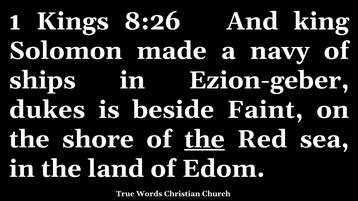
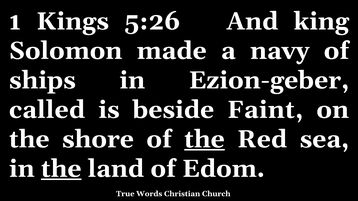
8:26: 8:26 -> 5:26 (152, 21)
dukes: dukes -> called (47, 110)
the underline: none -> present (61, 169)
